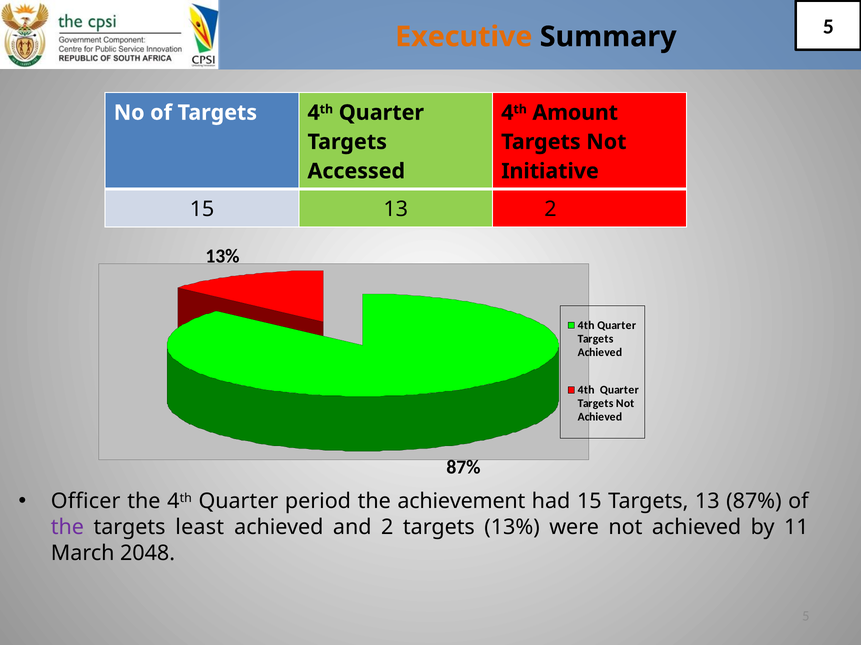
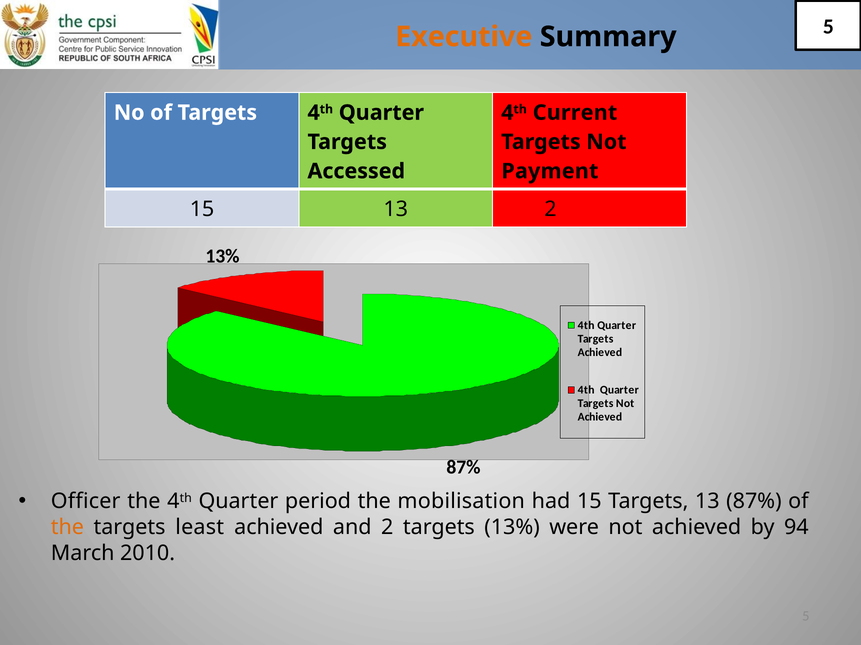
Amount: Amount -> Current (575, 113)
Initiative: Initiative -> Payment (550, 171)
achievement: achievement -> mobilisation (461, 502)
the colour: purple -> orange (67, 528)
11: 11 -> 94 (796, 528)
2048: 2048 -> 2010 (148, 554)
